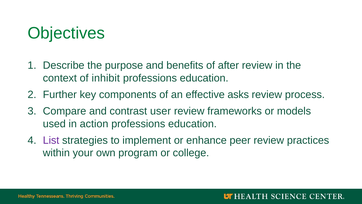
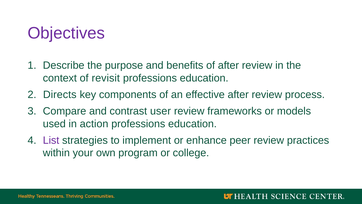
Objectives colour: green -> purple (66, 33)
inhibit: inhibit -> revisit (106, 78)
Further: Further -> Directs (60, 94)
effective asks: asks -> after (238, 94)
